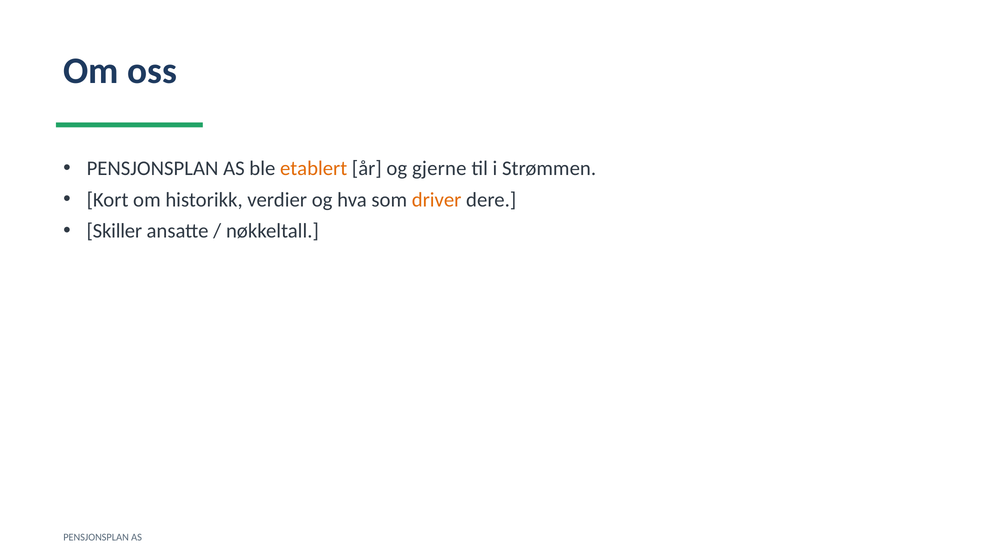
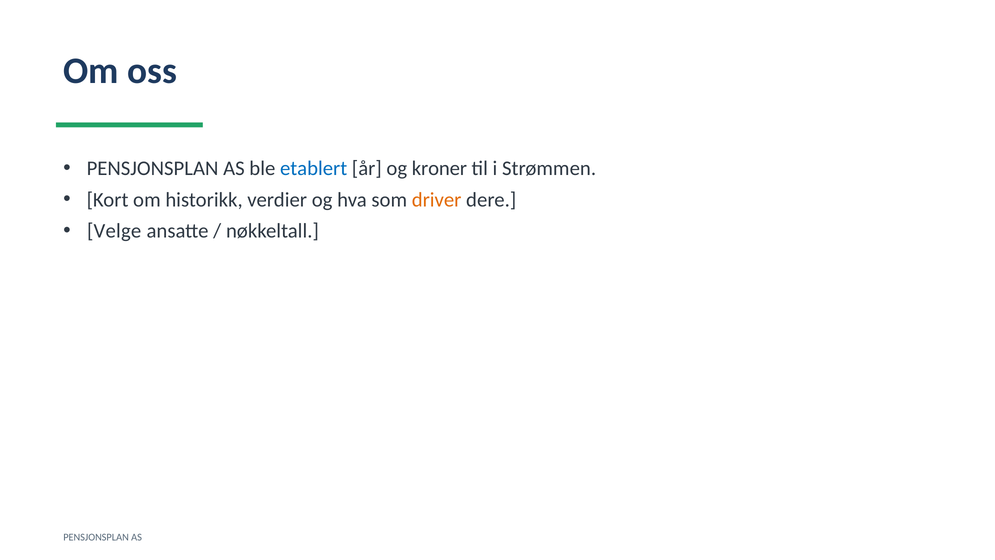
etablert colour: orange -> blue (314, 169)
gjerne: gjerne -> kroner (439, 169)
Skiller: Skiller -> Velge (114, 231)
